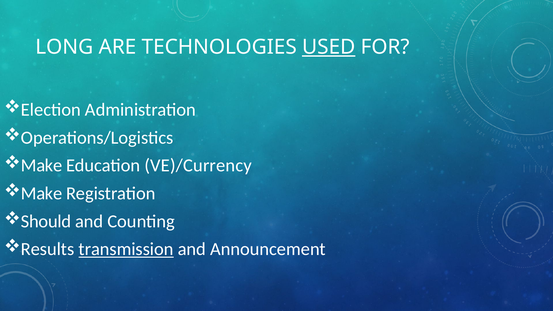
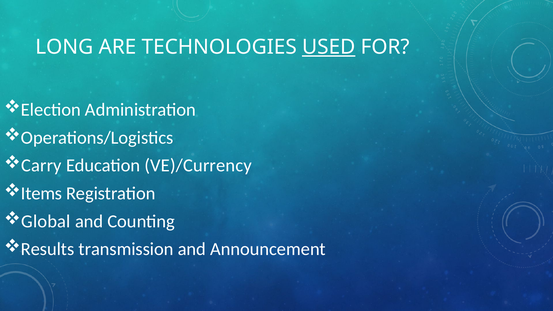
Make: Make -> Carry (41, 166)
Make: Make -> Items (42, 193)
Should: Should -> Global (46, 221)
transmission underline: present -> none (126, 249)
